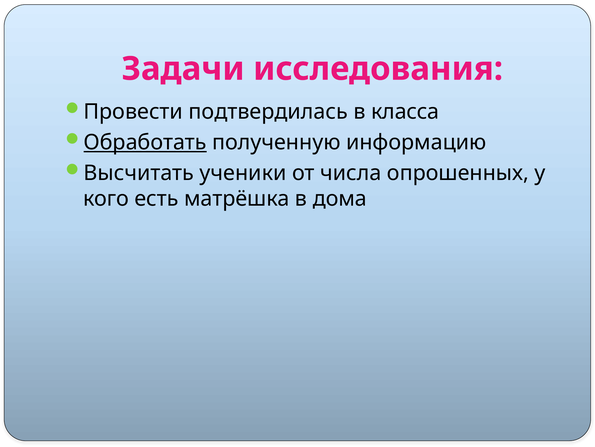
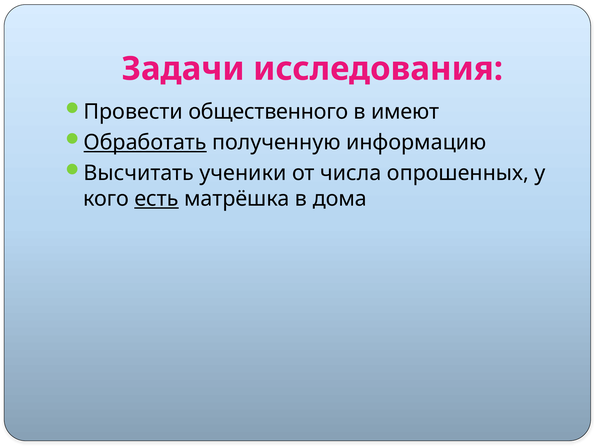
подтвердилась: подтвердилась -> общественного (268, 112)
класса: класса -> имеют (405, 112)
есть underline: none -> present (156, 198)
